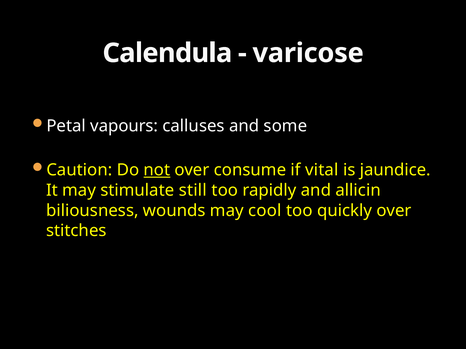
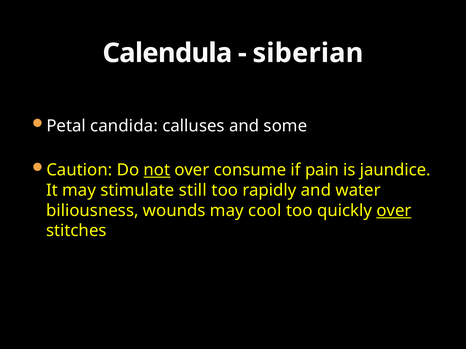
varicose: varicose -> siberian (308, 53)
vapours: vapours -> candida (124, 126)
vital: vital -> pain (322, 170)
allicin: allicin -> water (358, 191)
over underline: none -> present (394, 211)
